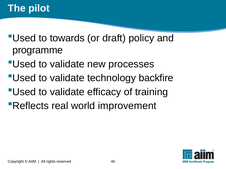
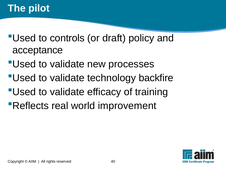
towards: towards -> controls (67, 38)
programme: programme -> acceptance (38, 50)
